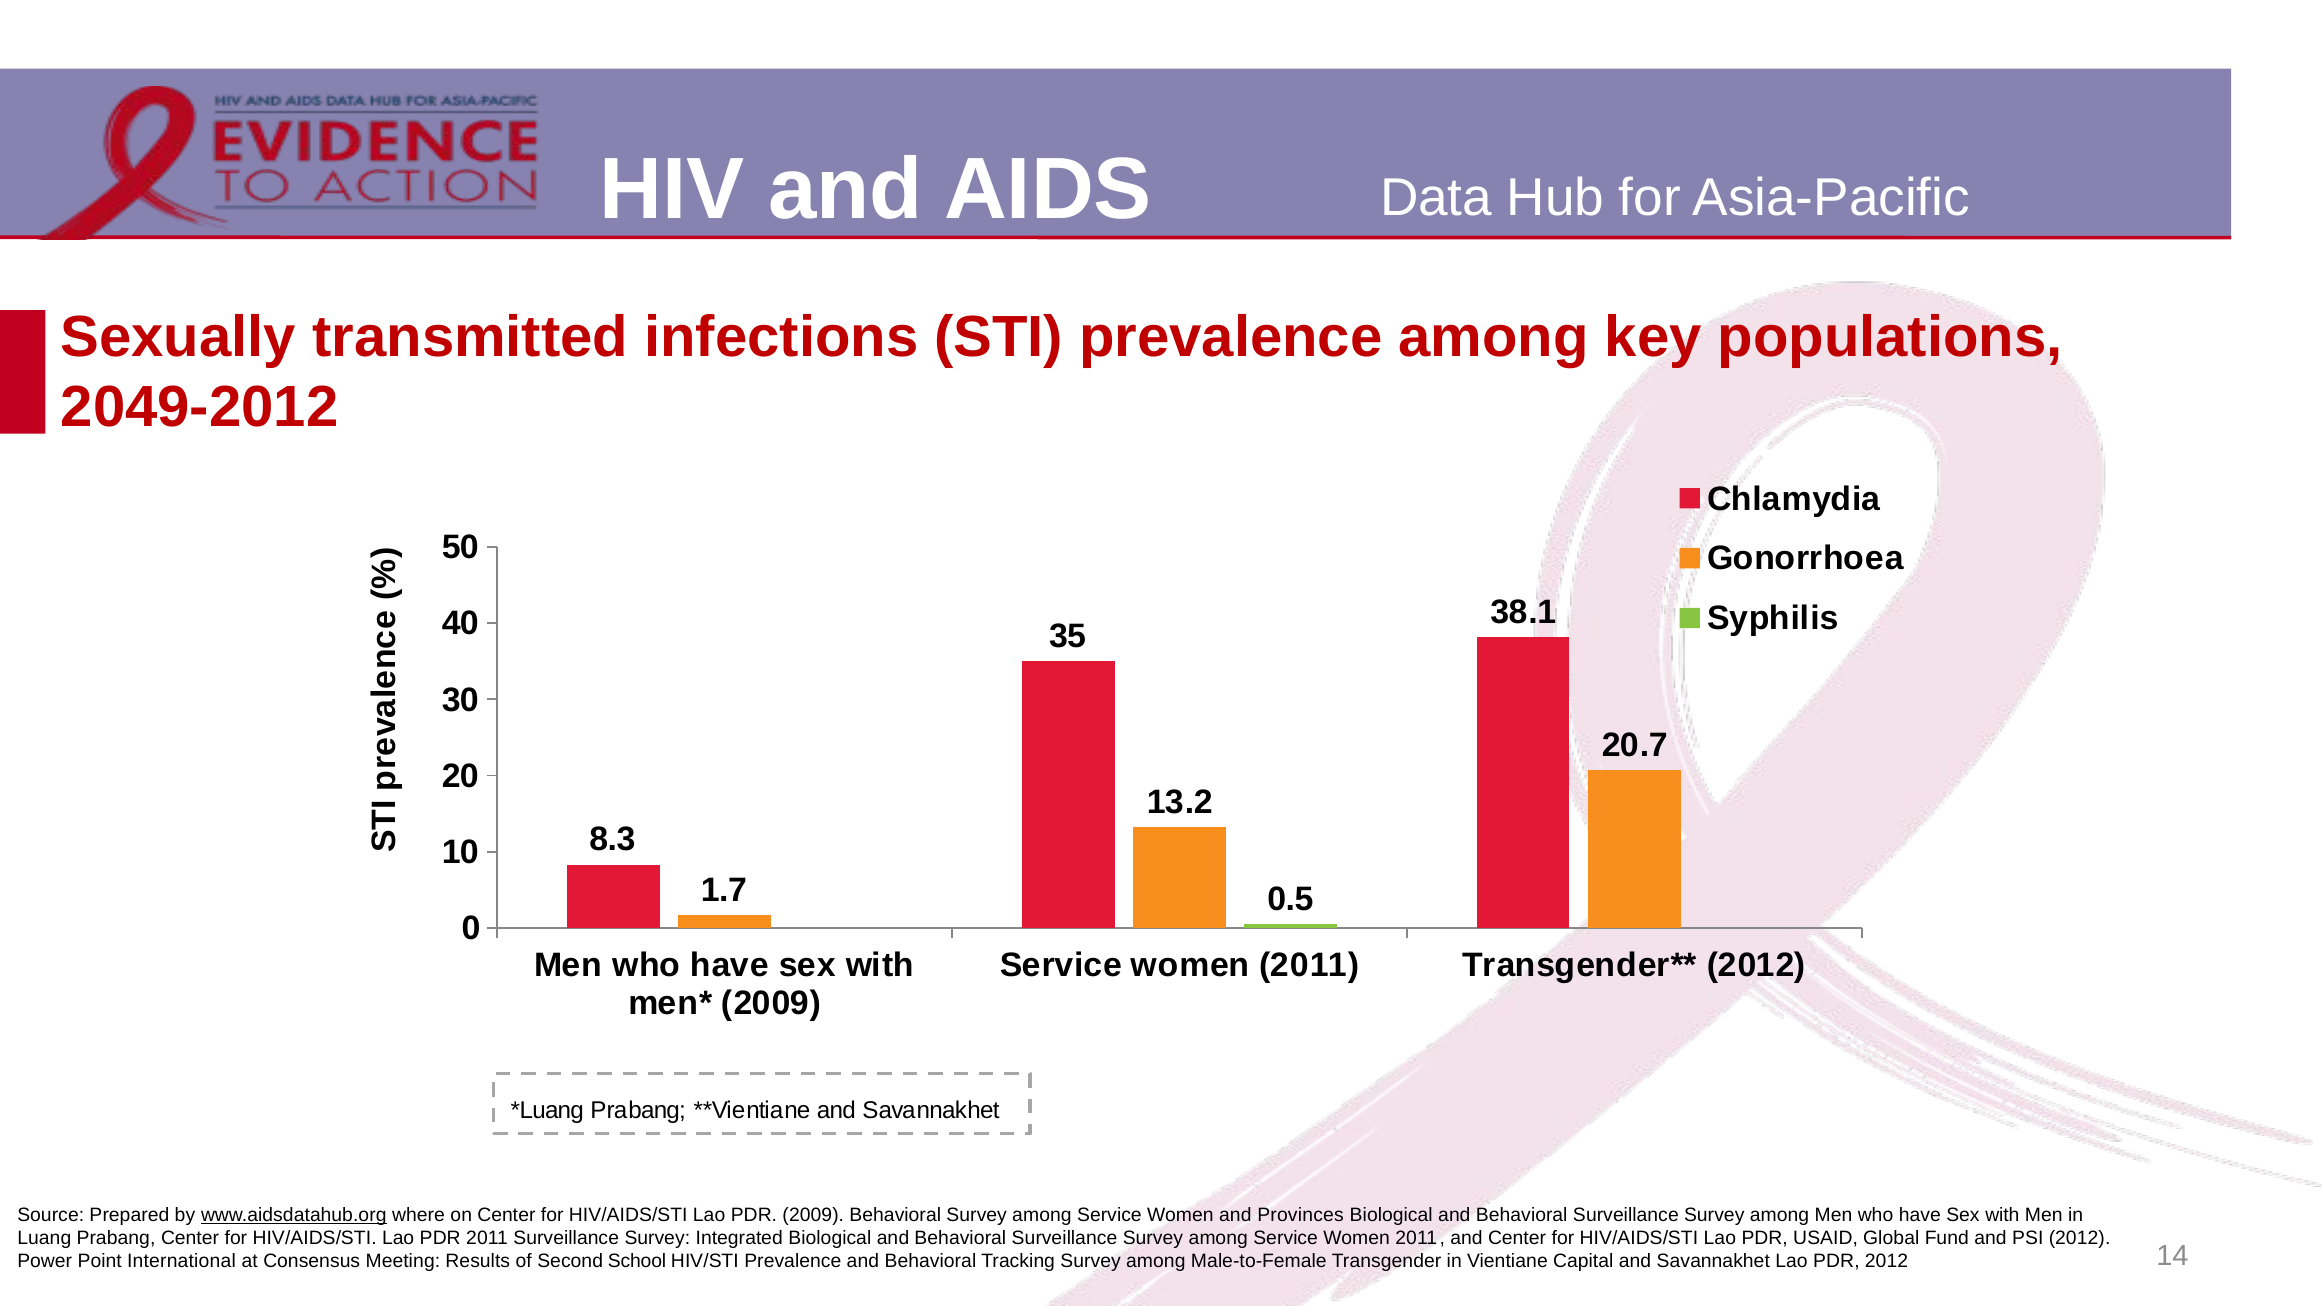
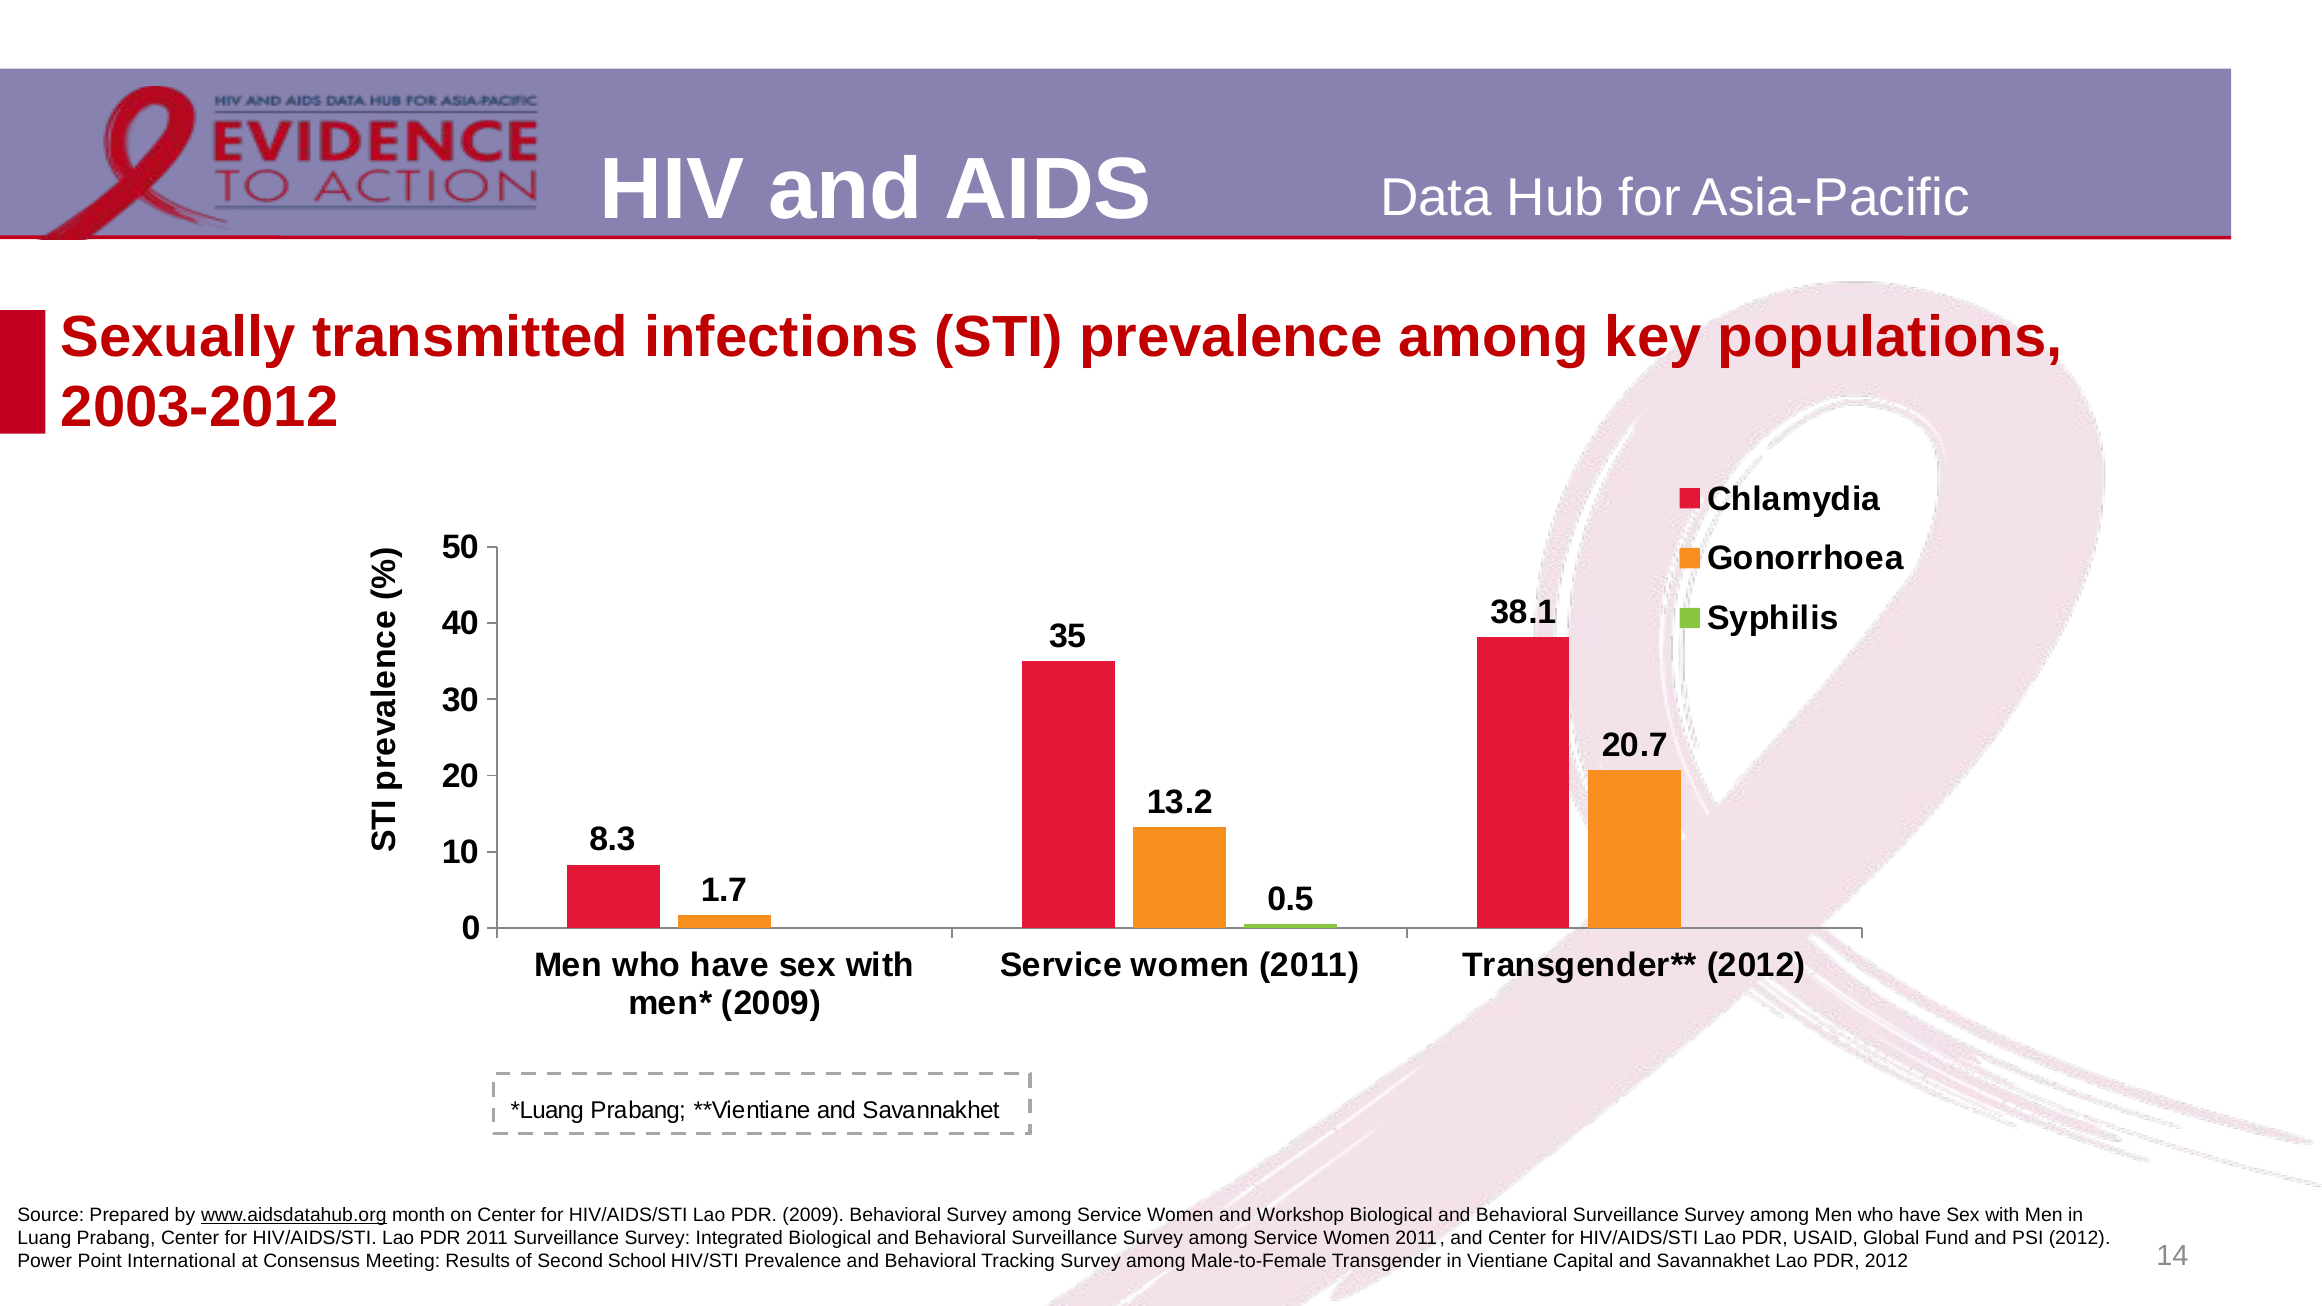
2049-2012: 2049-2012 -> 2003-2012 (200, 407)
where: where -> month (419, 1215)
Provinces: Provinces -> Workshop (1301, 1215)
